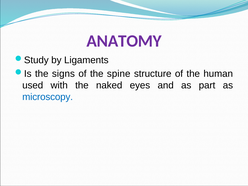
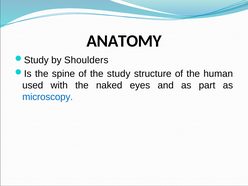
ANATOMY colour: purple -> black (124, 41)
Ligaments: Ligaments -> Shoulders (86, 60)
signs: signs -> spine (63, 74)
spine: spine -> study (119, 74)
